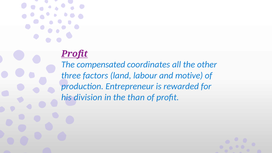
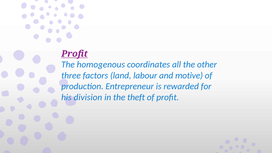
compensated: compensated -> homogenous (101, 65)
than: than -> theft (136, 97)
